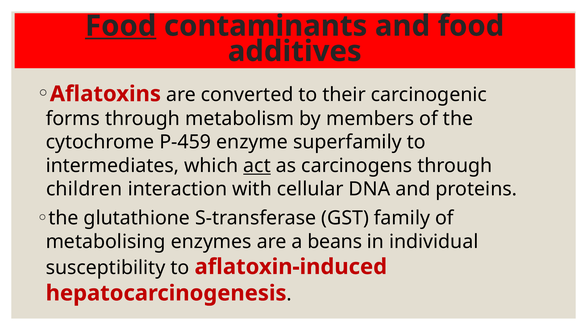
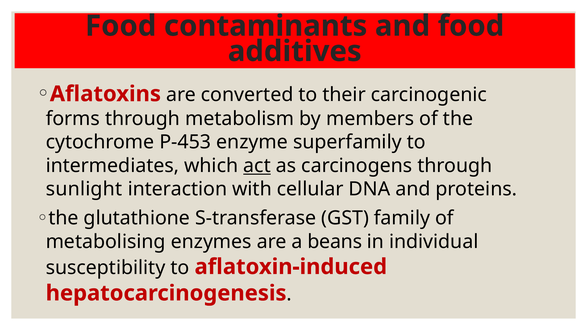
Food underline: present -> none (121, 26)
P-459: P-459 -> P-453 (185, 142)
children: children -> sunlight (84, 189)
